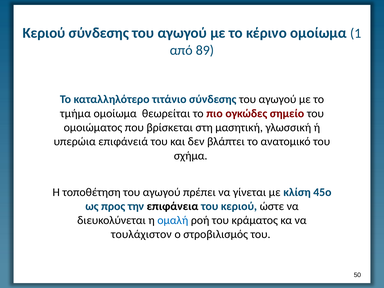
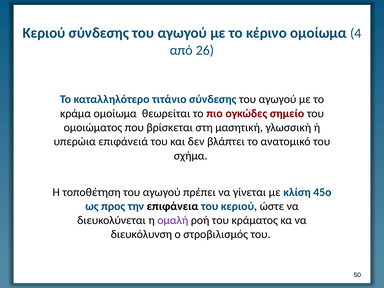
1: 1 -> 4 (356, 33)
89: 89 -> 26 (205, 50)
τμήμα: τμήμα -> κράμα (76, 113)
ομαλή colour: blue -> purple (173, 220)
τουλάχιστον: τουλάχιστον -> διευκόλυνση (141, 234)
